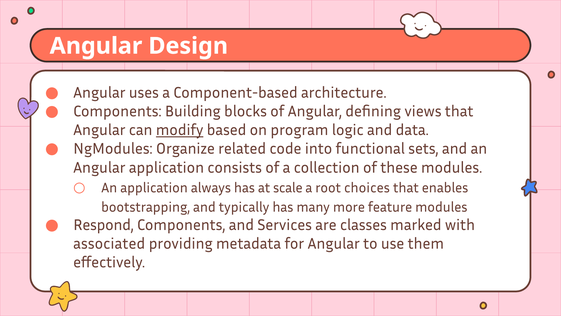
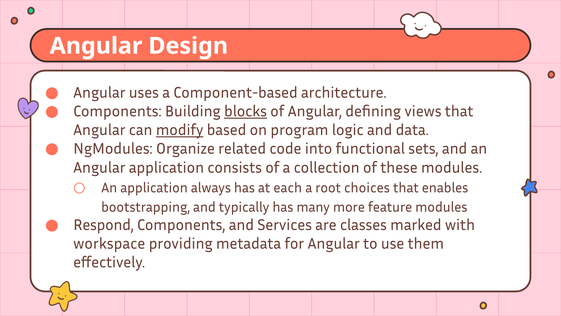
blocks underline: none -> present (246, 111)
scale: scale -> each (288, 187)
associated: associated -> workspace (109, 243)
